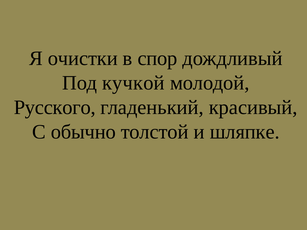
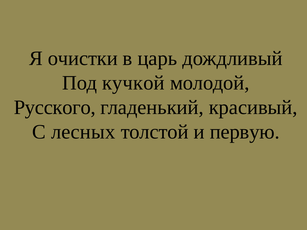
спор: спор -> царь (157, 58)
обычно: обычно -> лесных (83, 132)
шляпке: шляпке -> первую (245, 132)
